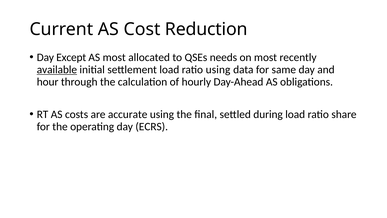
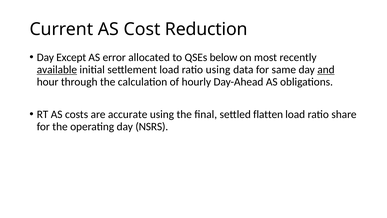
AS most: most -> error (114, 57)
needs: needs -> below (223, 57)
and underline: none -> present (326, 70)
during: during -> flatten (268, 114)
ECRS: ECRS -> NSRS (152, 126)
